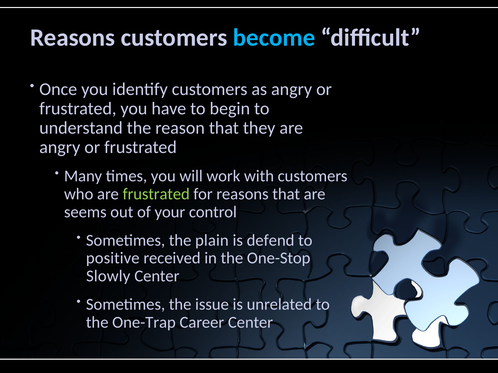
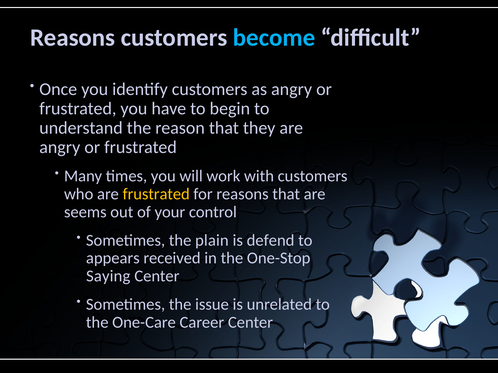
frustrated colour: light green -> yellow (156, 194)
positive: positive -> appears (113, 258)
Slowly: Slowly -> Saying (108, 276)
One-Trap: One-Trap -> One-Care (144, 323)
